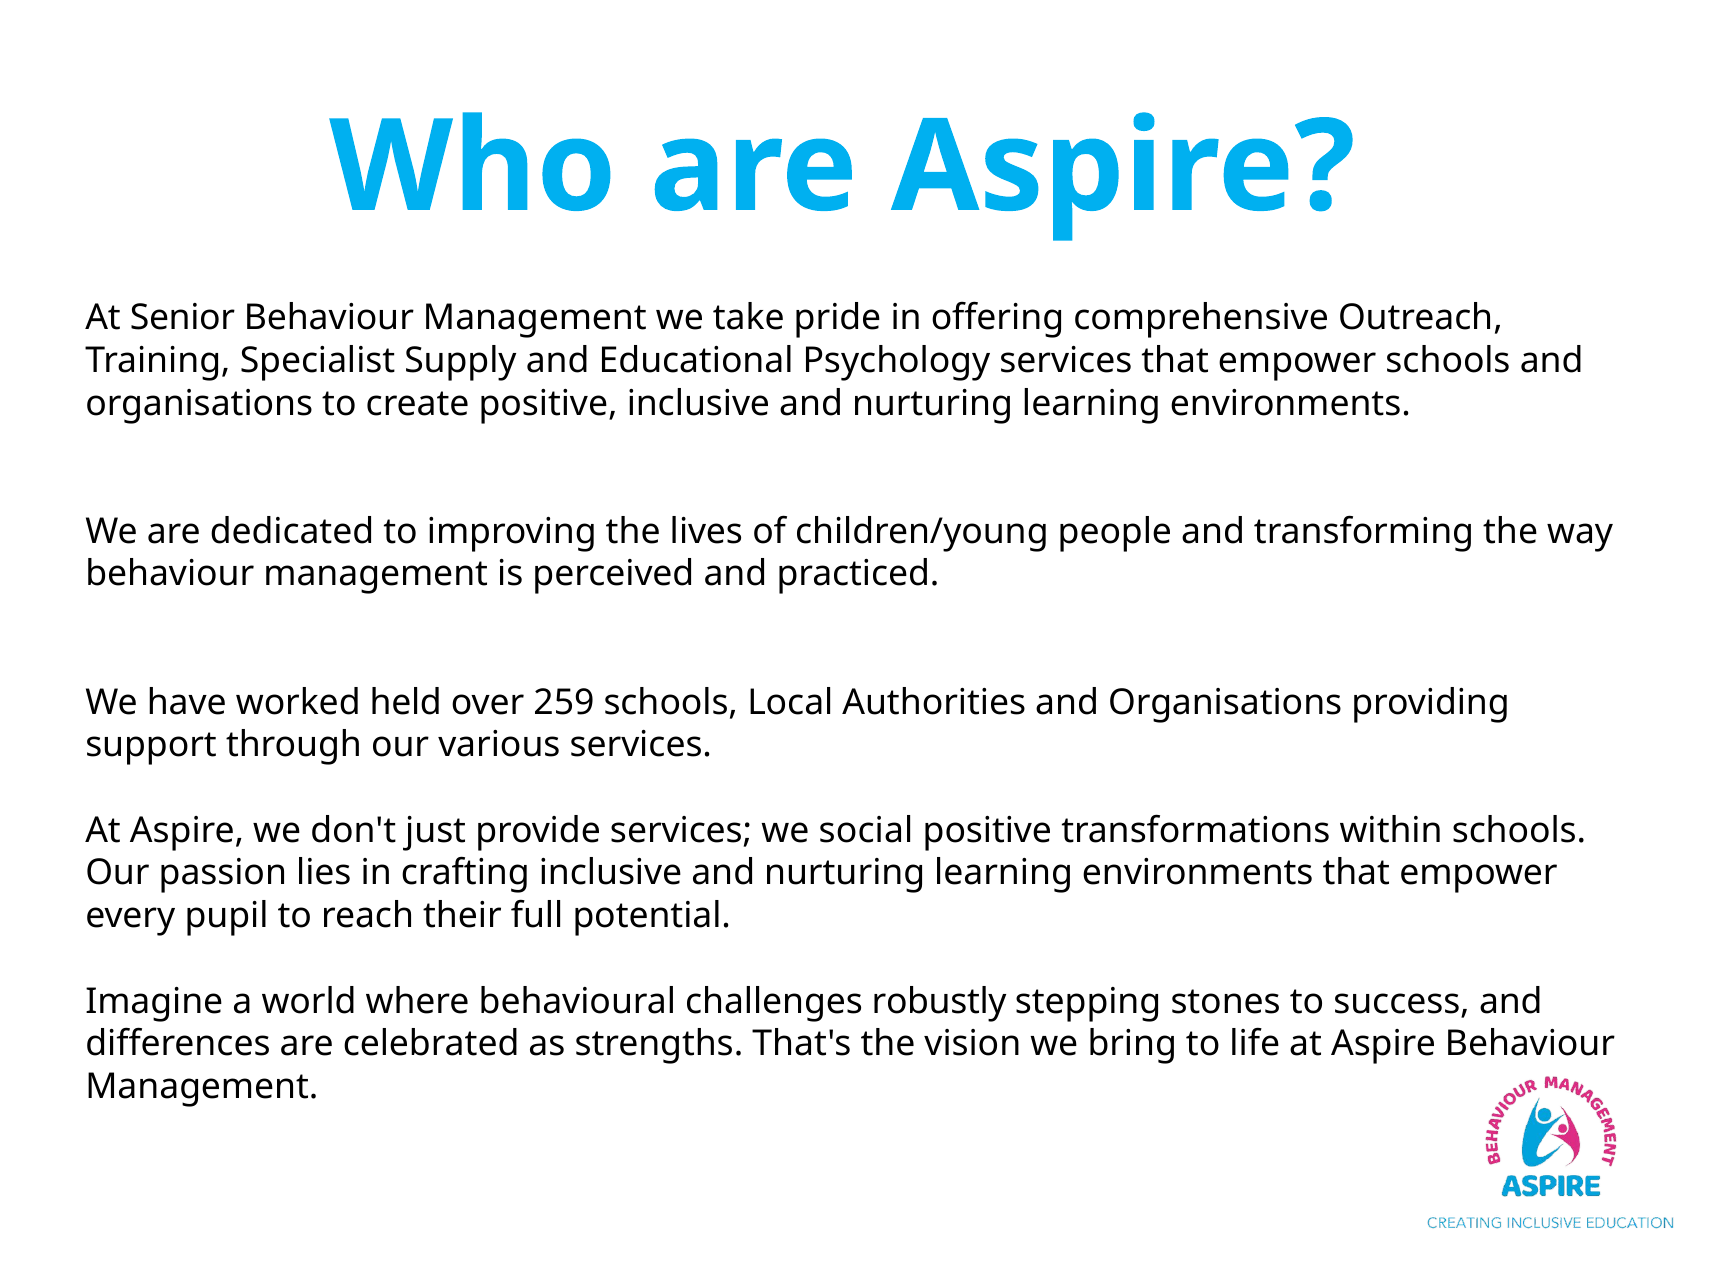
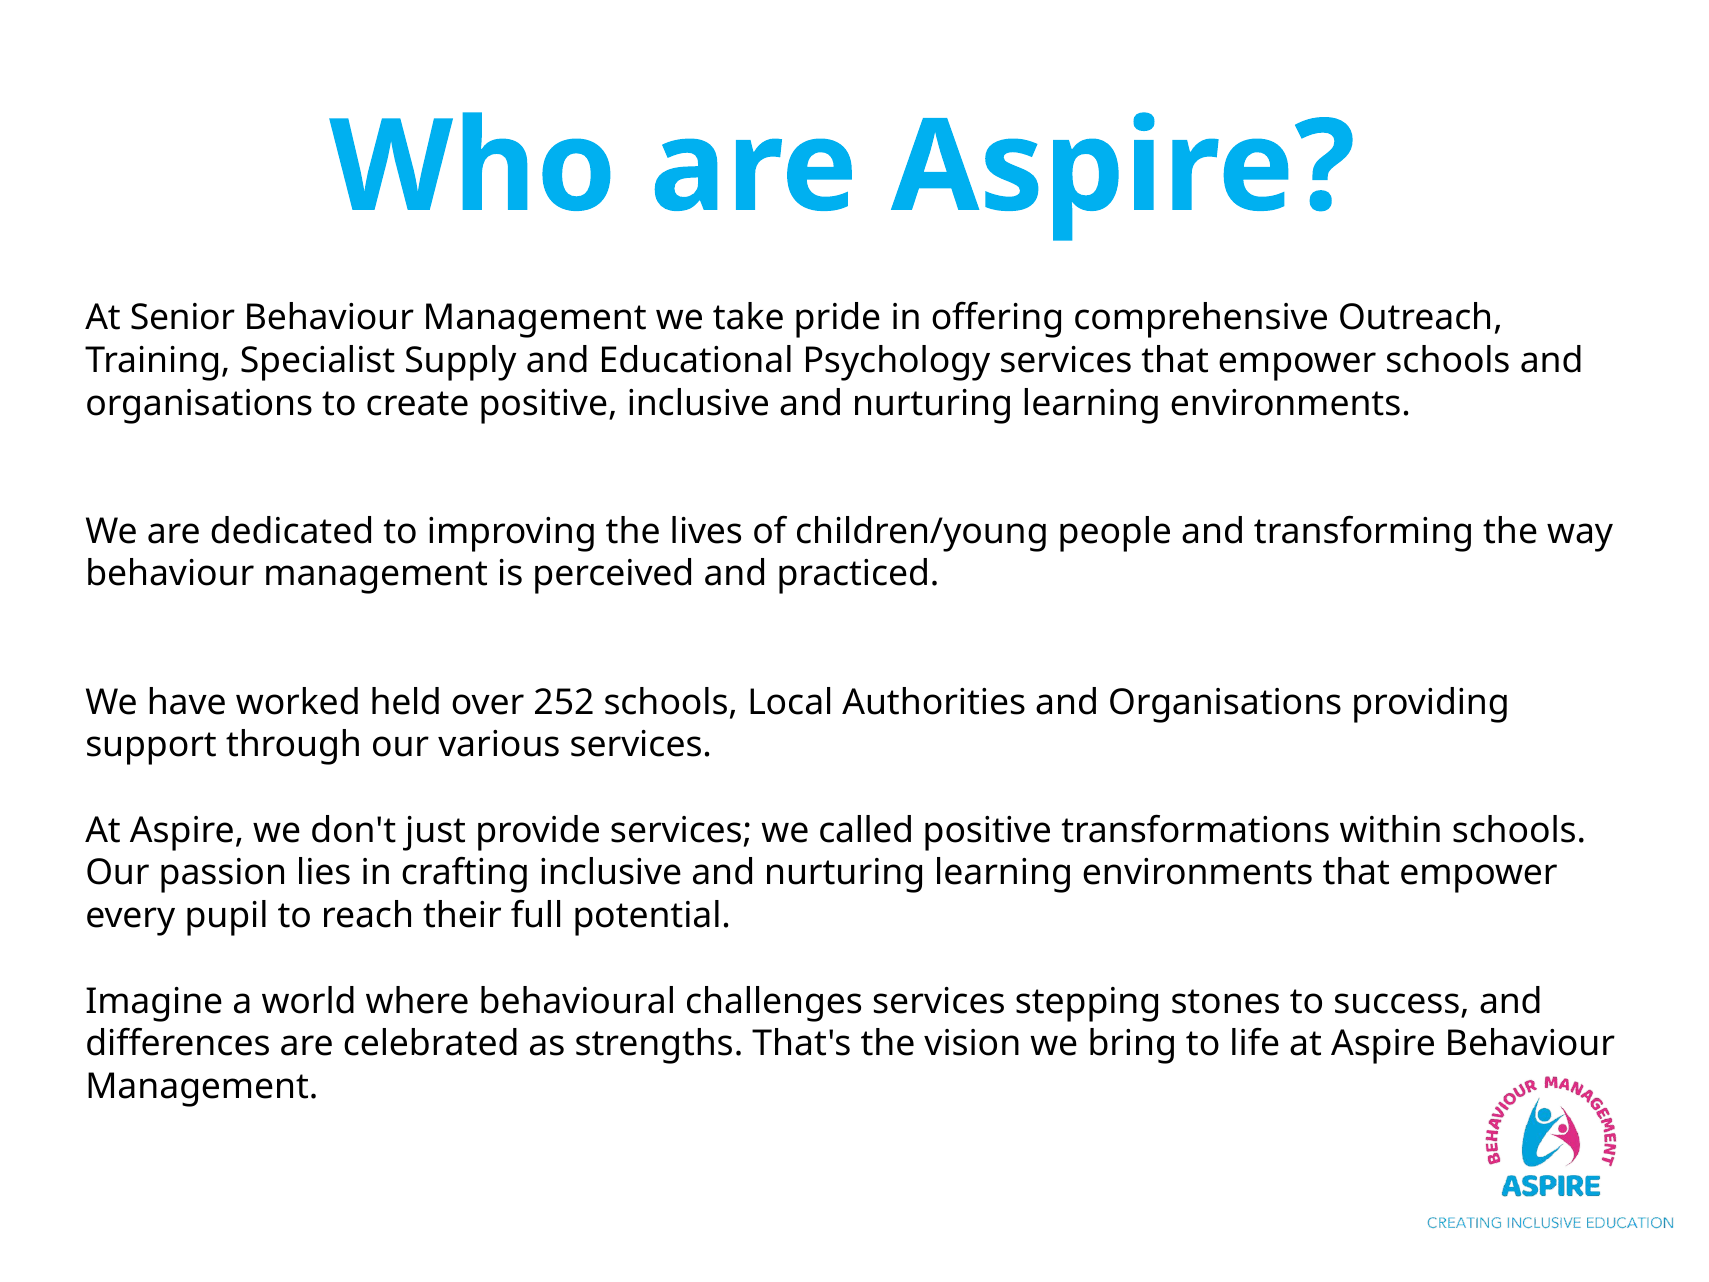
259: 259 -> 252 (564, 702)
social: social -> called (866, 830)
challenges robustly: robustly -> services (939, 1001)
